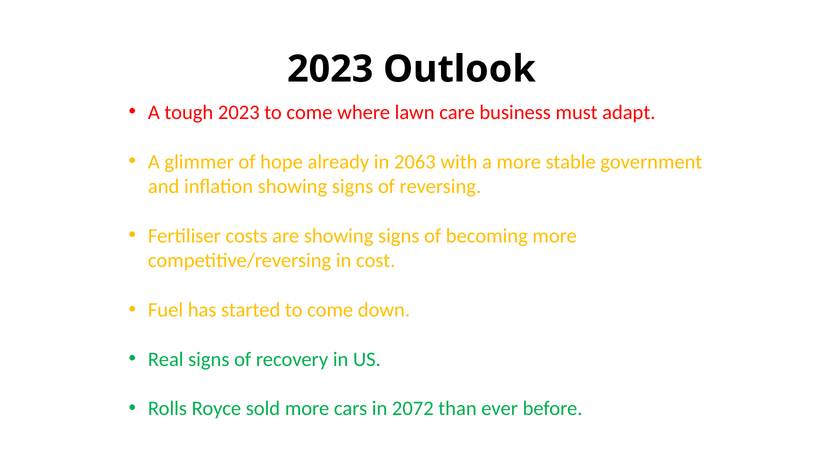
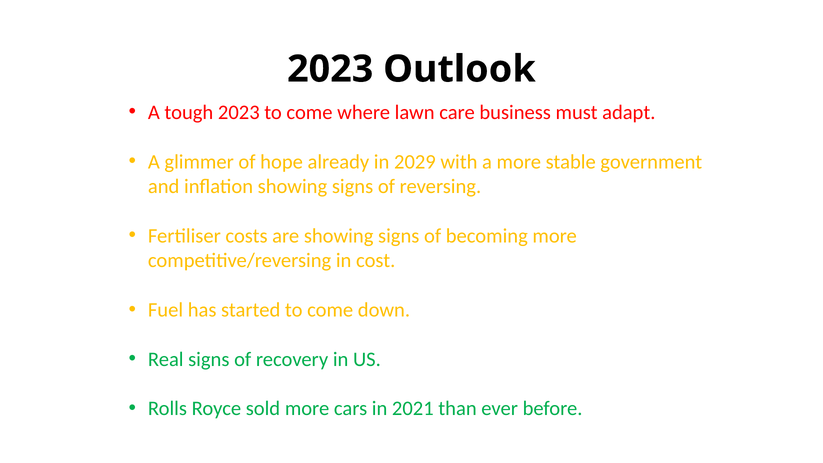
2063: 2063 -> 2029 (415, 162)
2072: 2072 -> 2021 (413, 409)
